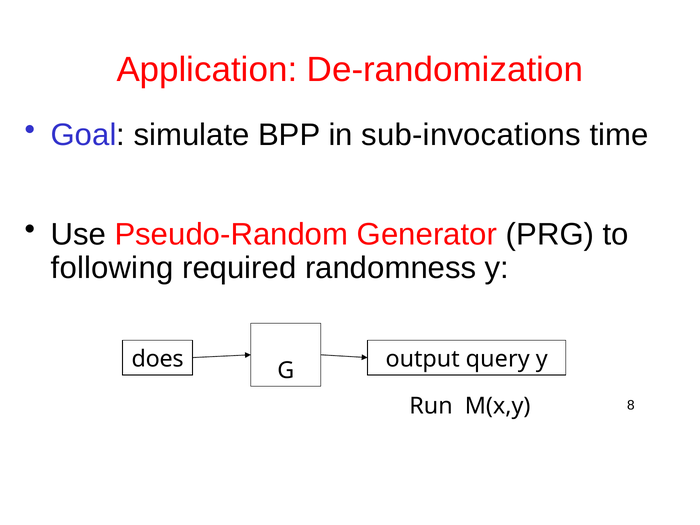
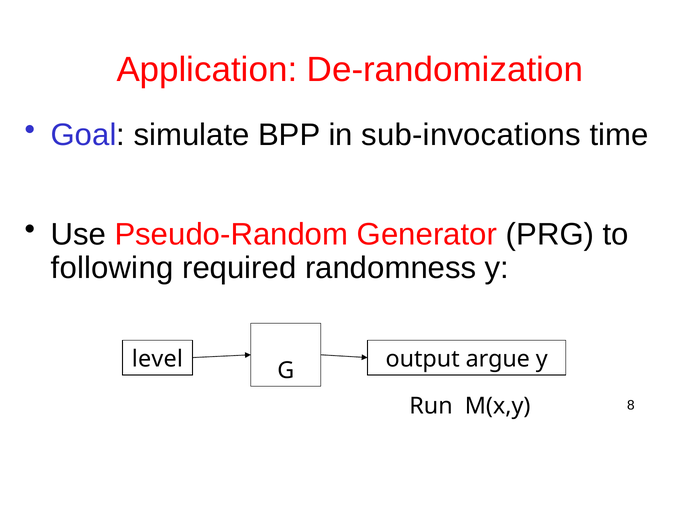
does: does -> level (157, 359)
query: query -> argue (498, 359)
